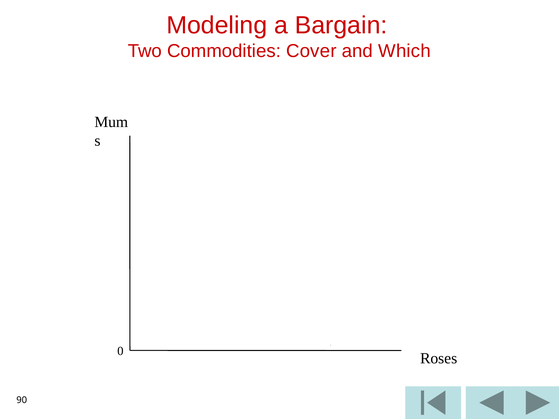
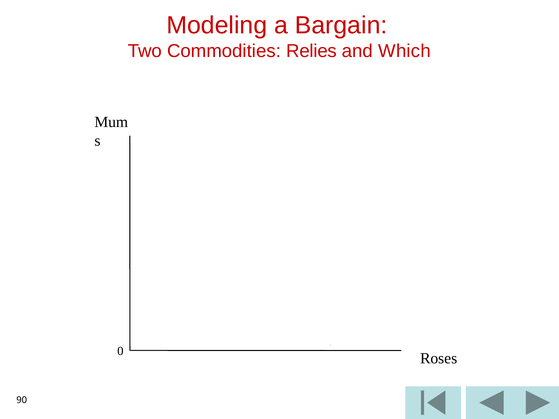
Cover: Cover -> Relies (312, 51)
